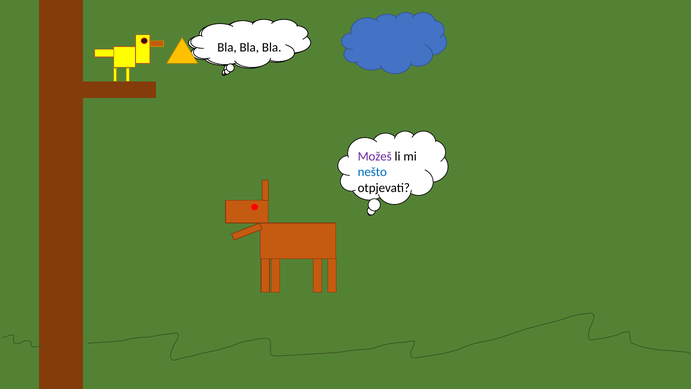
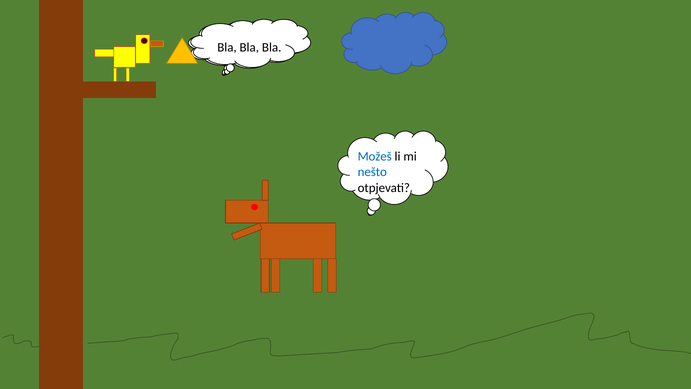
Možeš colour: purple -> blue (375, 156)
